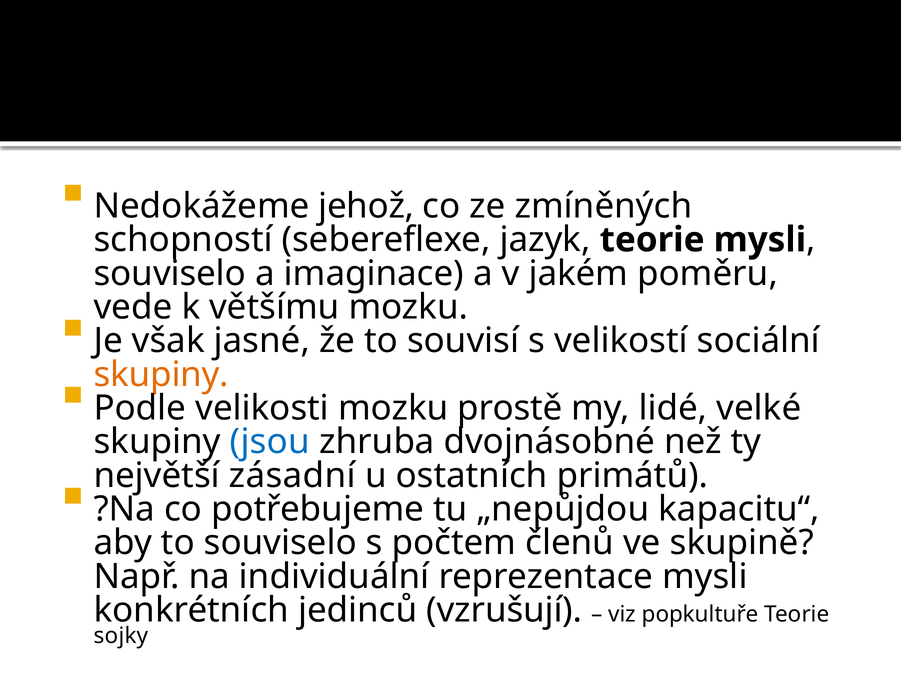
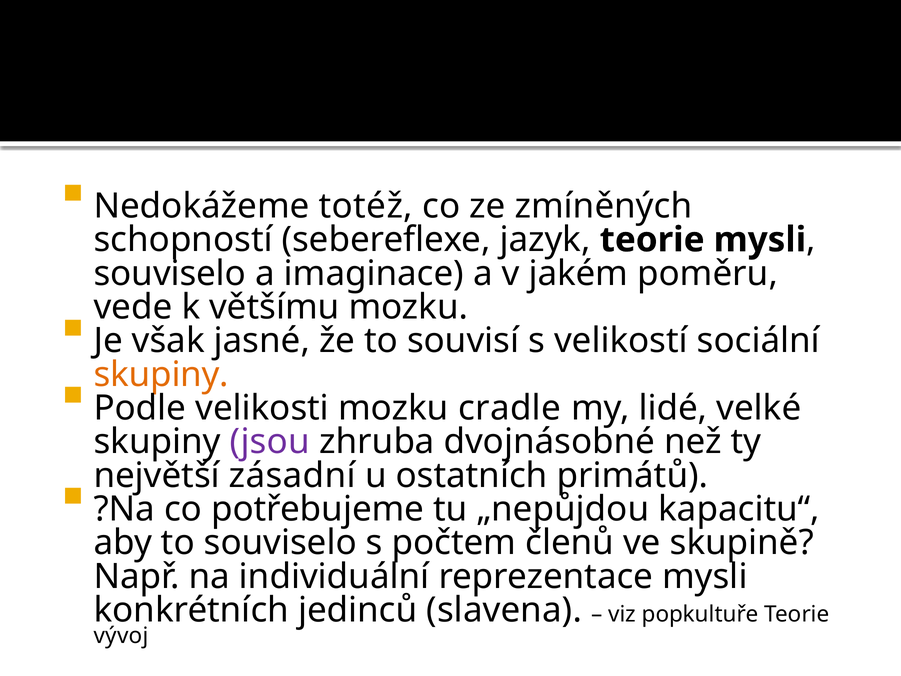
jehož: jehož -> totéž (366, 206)
prostě: prostě -> cradle (510, 408)
jsou colour: blue -> purple (270, 442)
vzrušují: vzrušují -> slavena (504, 610)
sojky: sojky -> vývoj (121, 636)
